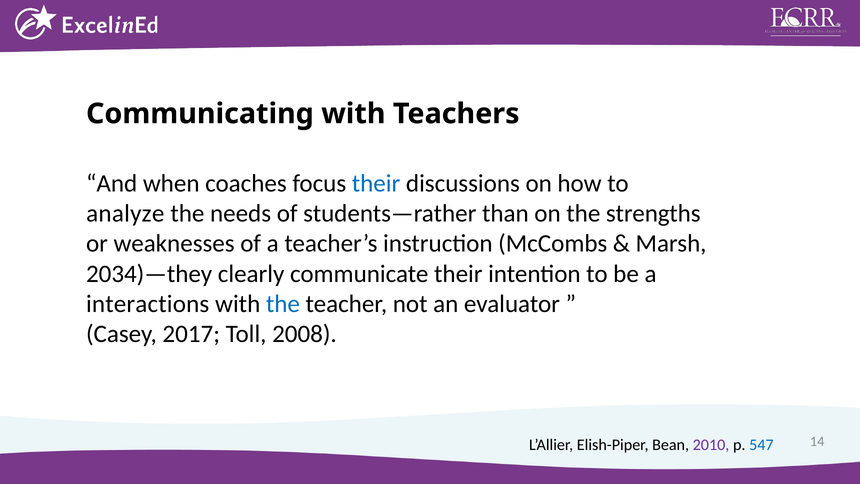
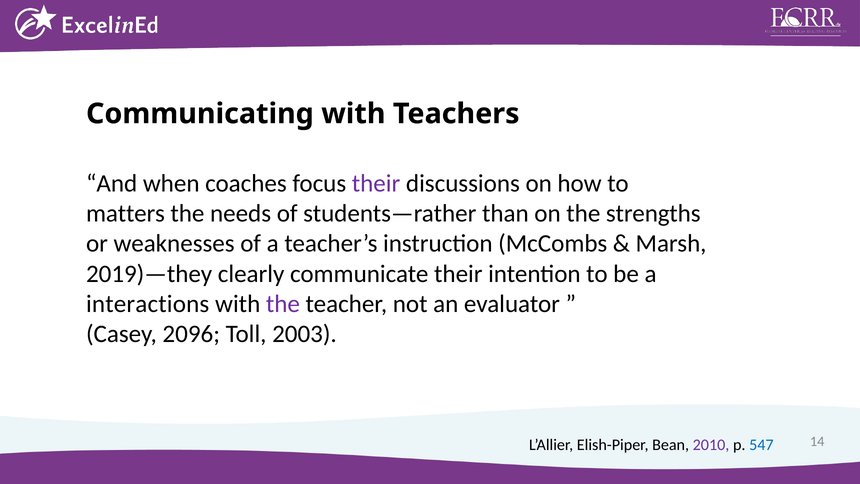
their colour: blue -> purple (376, 183)
analyze: analyze -> matters (125, 213)
2034)—they: 2034)—they -> 2019)—they (149, 274)
the colour: blue -> purple (283, 304)
2017: 2017 -> 2096 (191, 334)
2008: 2008 -> 2003 (304, 334)
